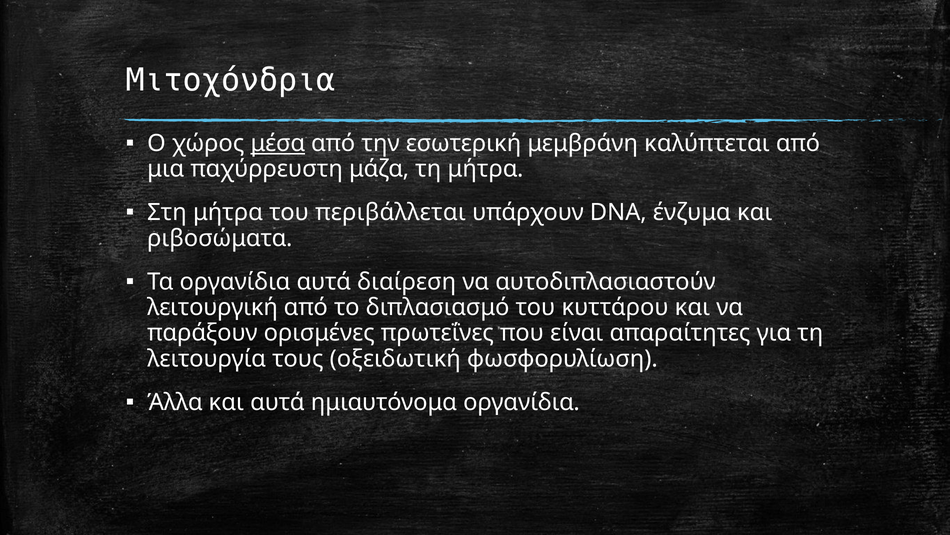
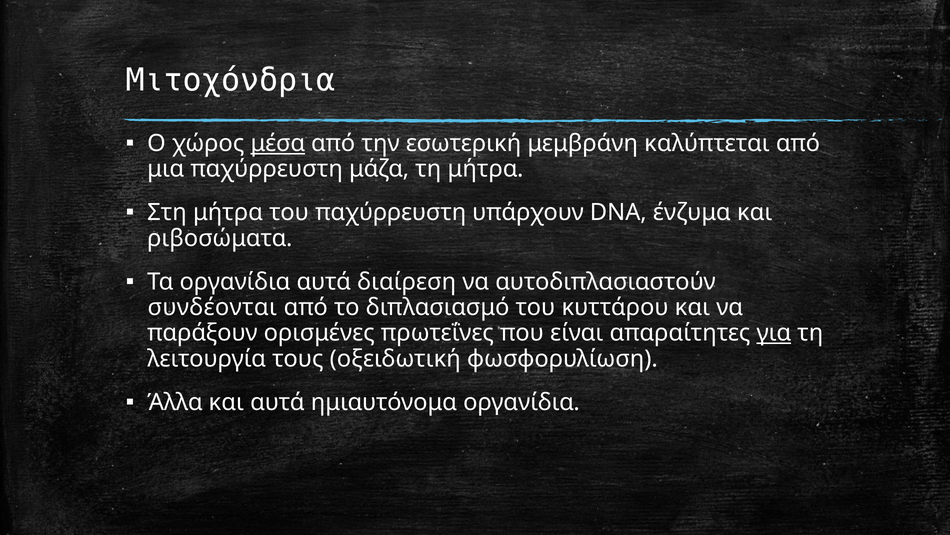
του περιβάλλεται: περιβάλλεται -> παχύρρευστη (391, 212)
λειτουργική: λειτουργική -> συνδέονται (212, 307)
για underline: none -> present (774, 333)
